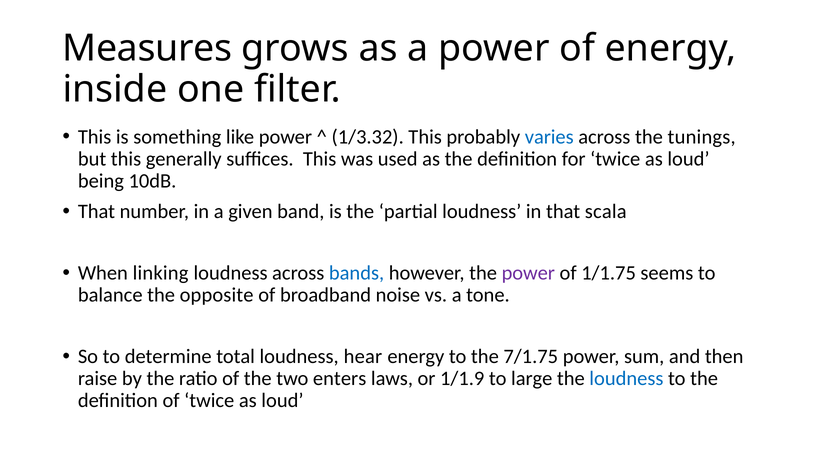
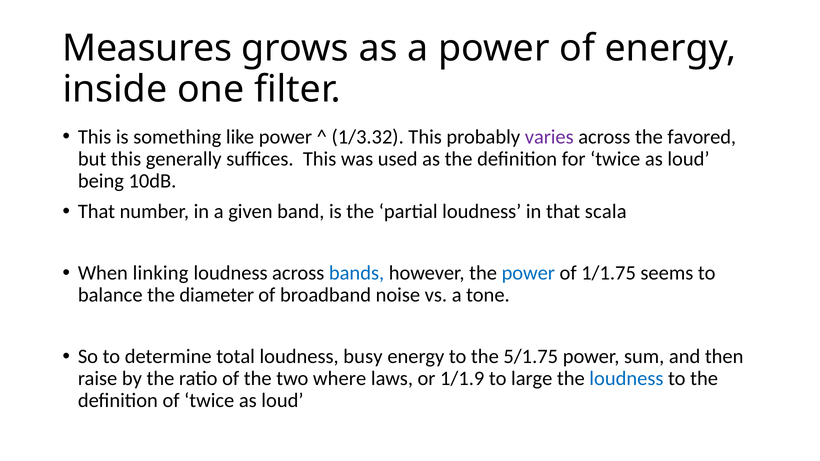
varies colour: blue -> purple (549, 137)
tunings: tunings -> favored (702, 137)
power colour: purple -> blue (528, 273)
opposite: opposite -> diameter (217, 295)
hear: hear -> busy (363, 357)
7/1.75: 7/1.75 -> 5/1.75 (531, 357)
enters: enters -> where (340, 379)
